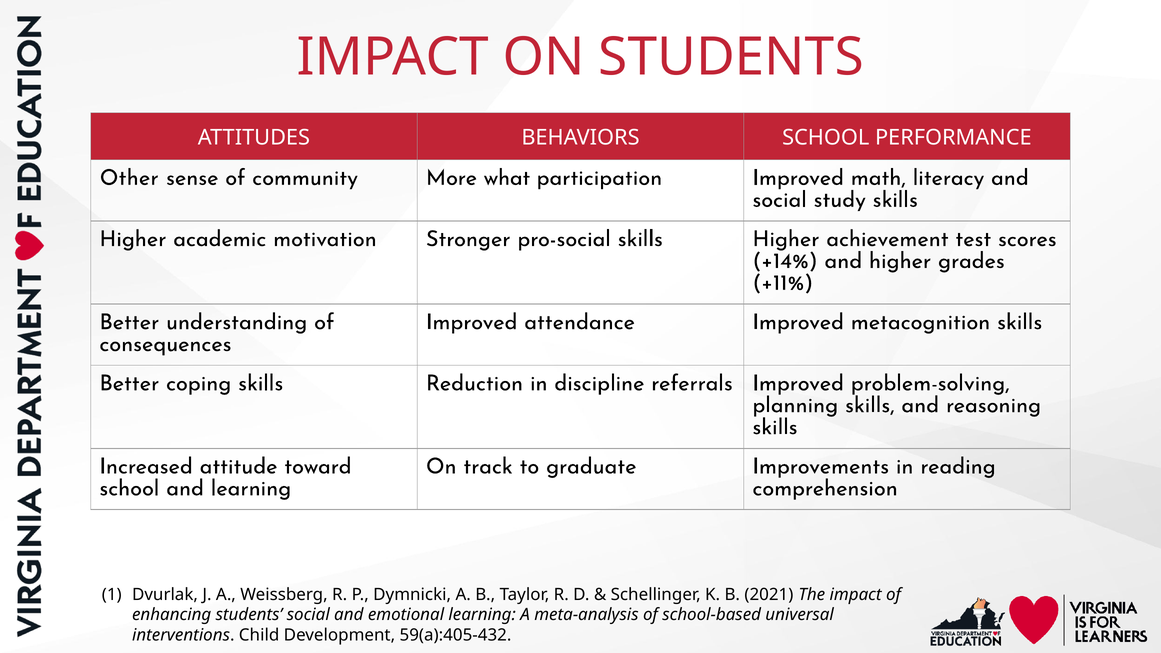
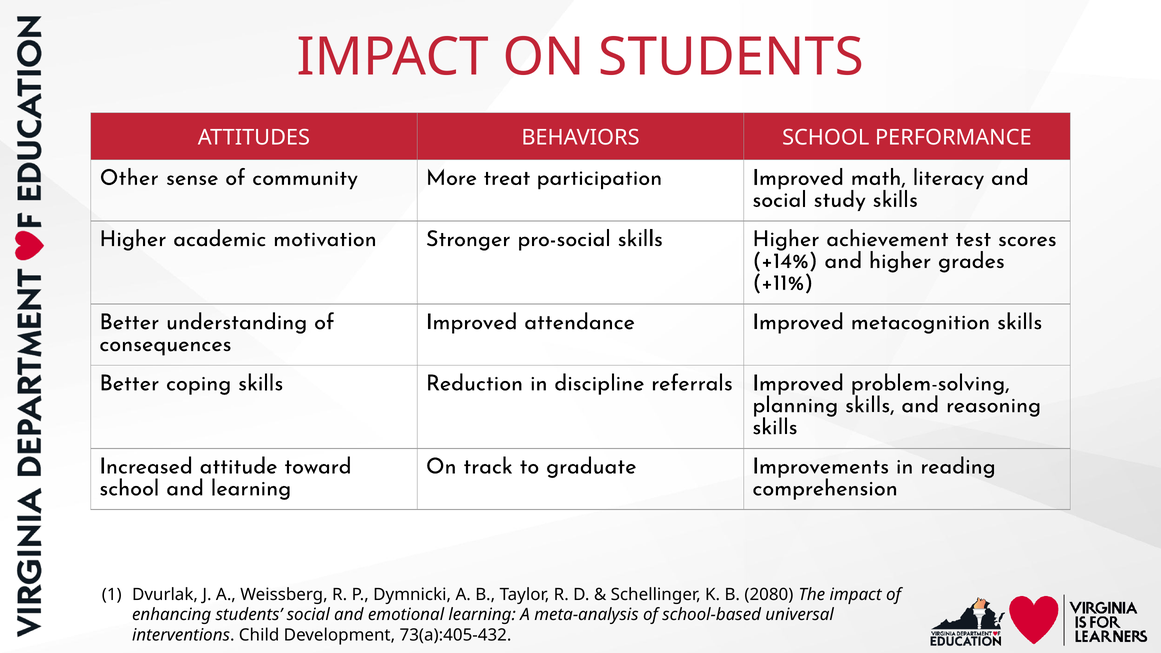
what: what -> treat (507, 178)
2021: 2021 -> 2080 (769, 595)
59(a):405-432: 59(a):405-432 -> 73(a):405-432 (456, 635)
